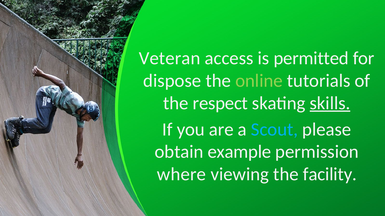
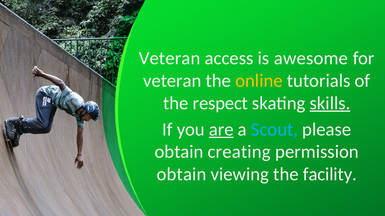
permitted: permitted -> awesome (311, 58)
dispose: dispose -> veteran (172, 81)
online colour: light green -> yellow (259, 81)
are underline: none -> present (221, 130)
example: example -> creating (239, 152)
where: where -> obtain (182, 175)
